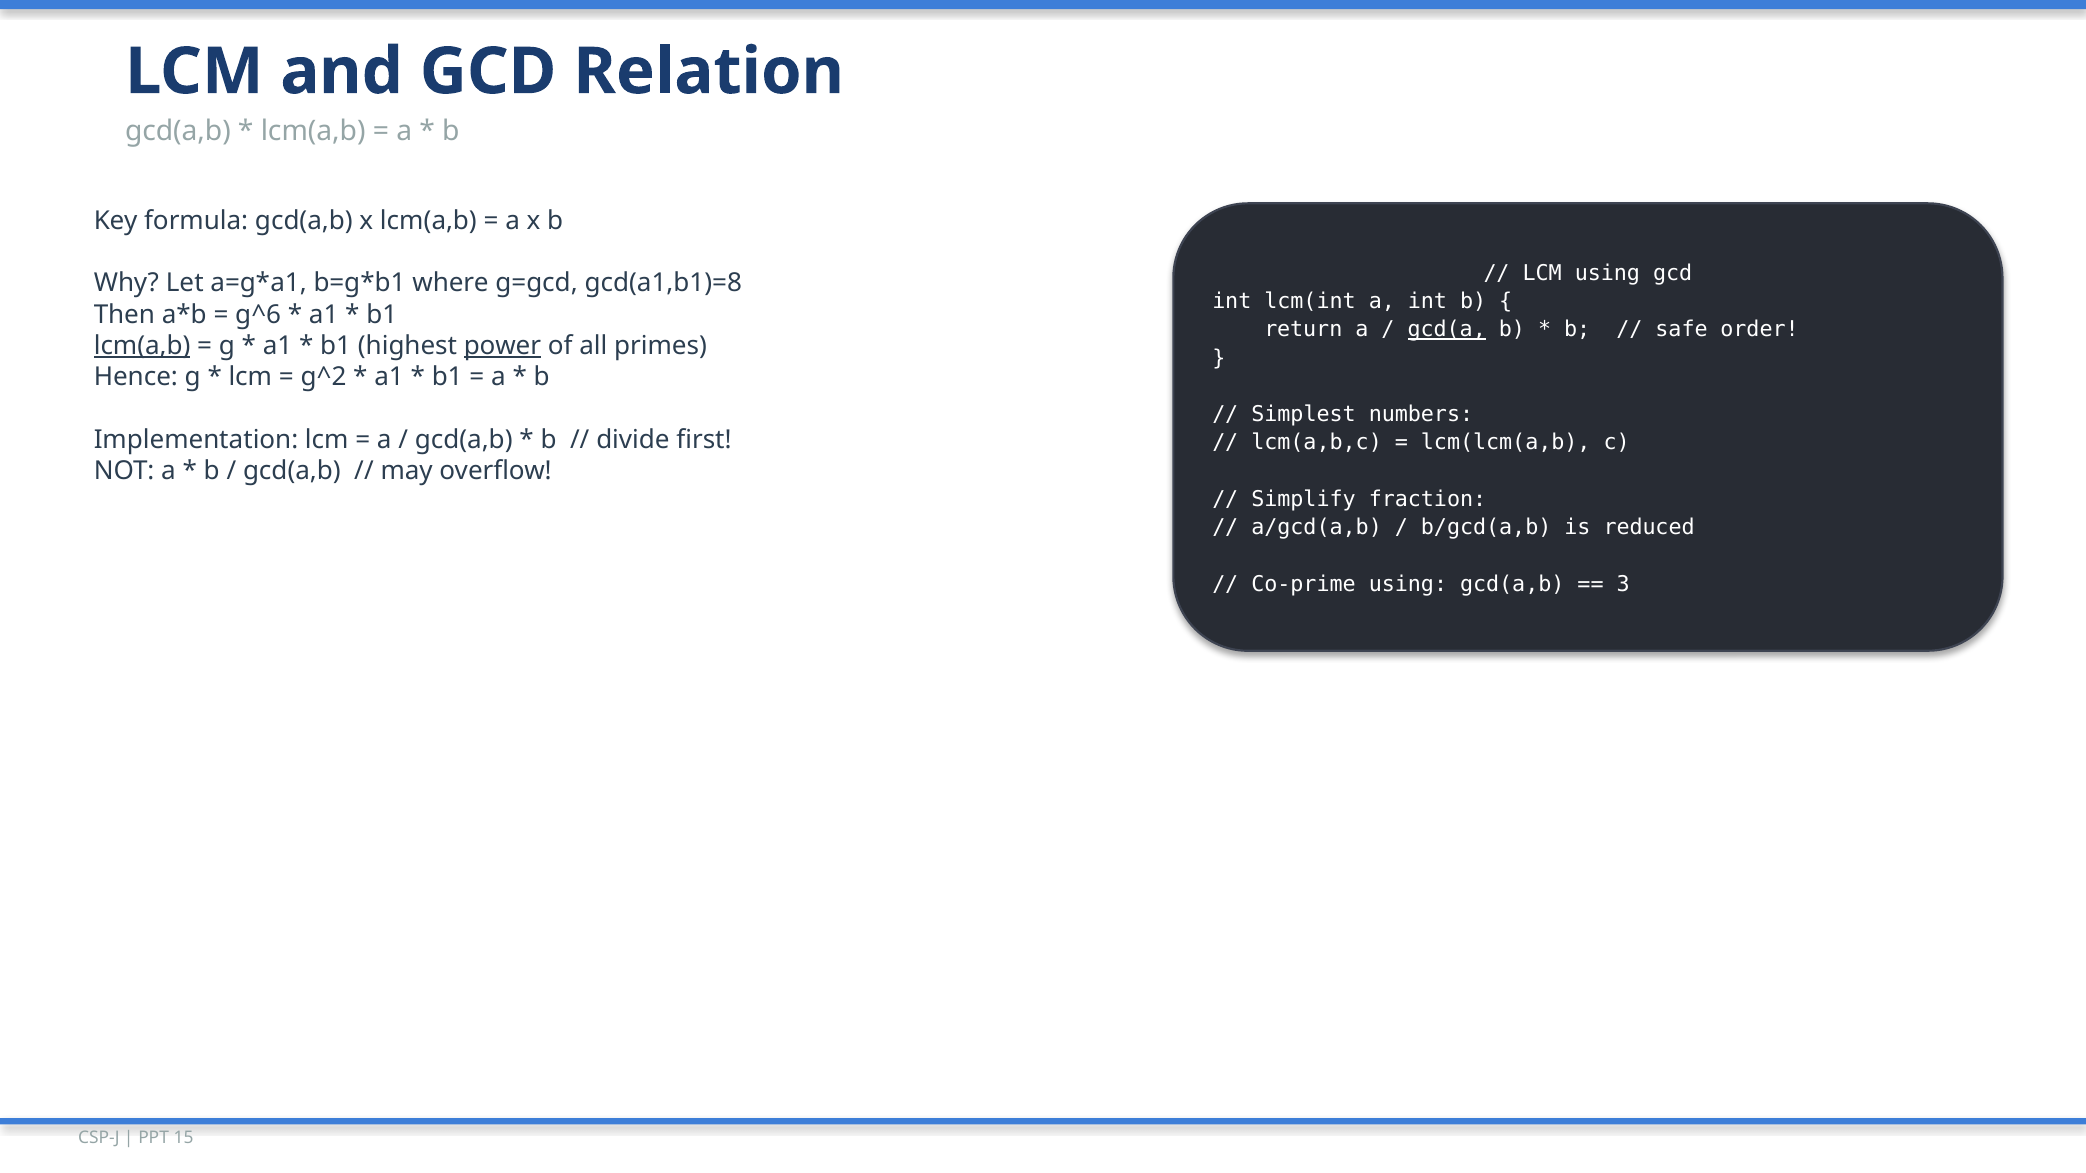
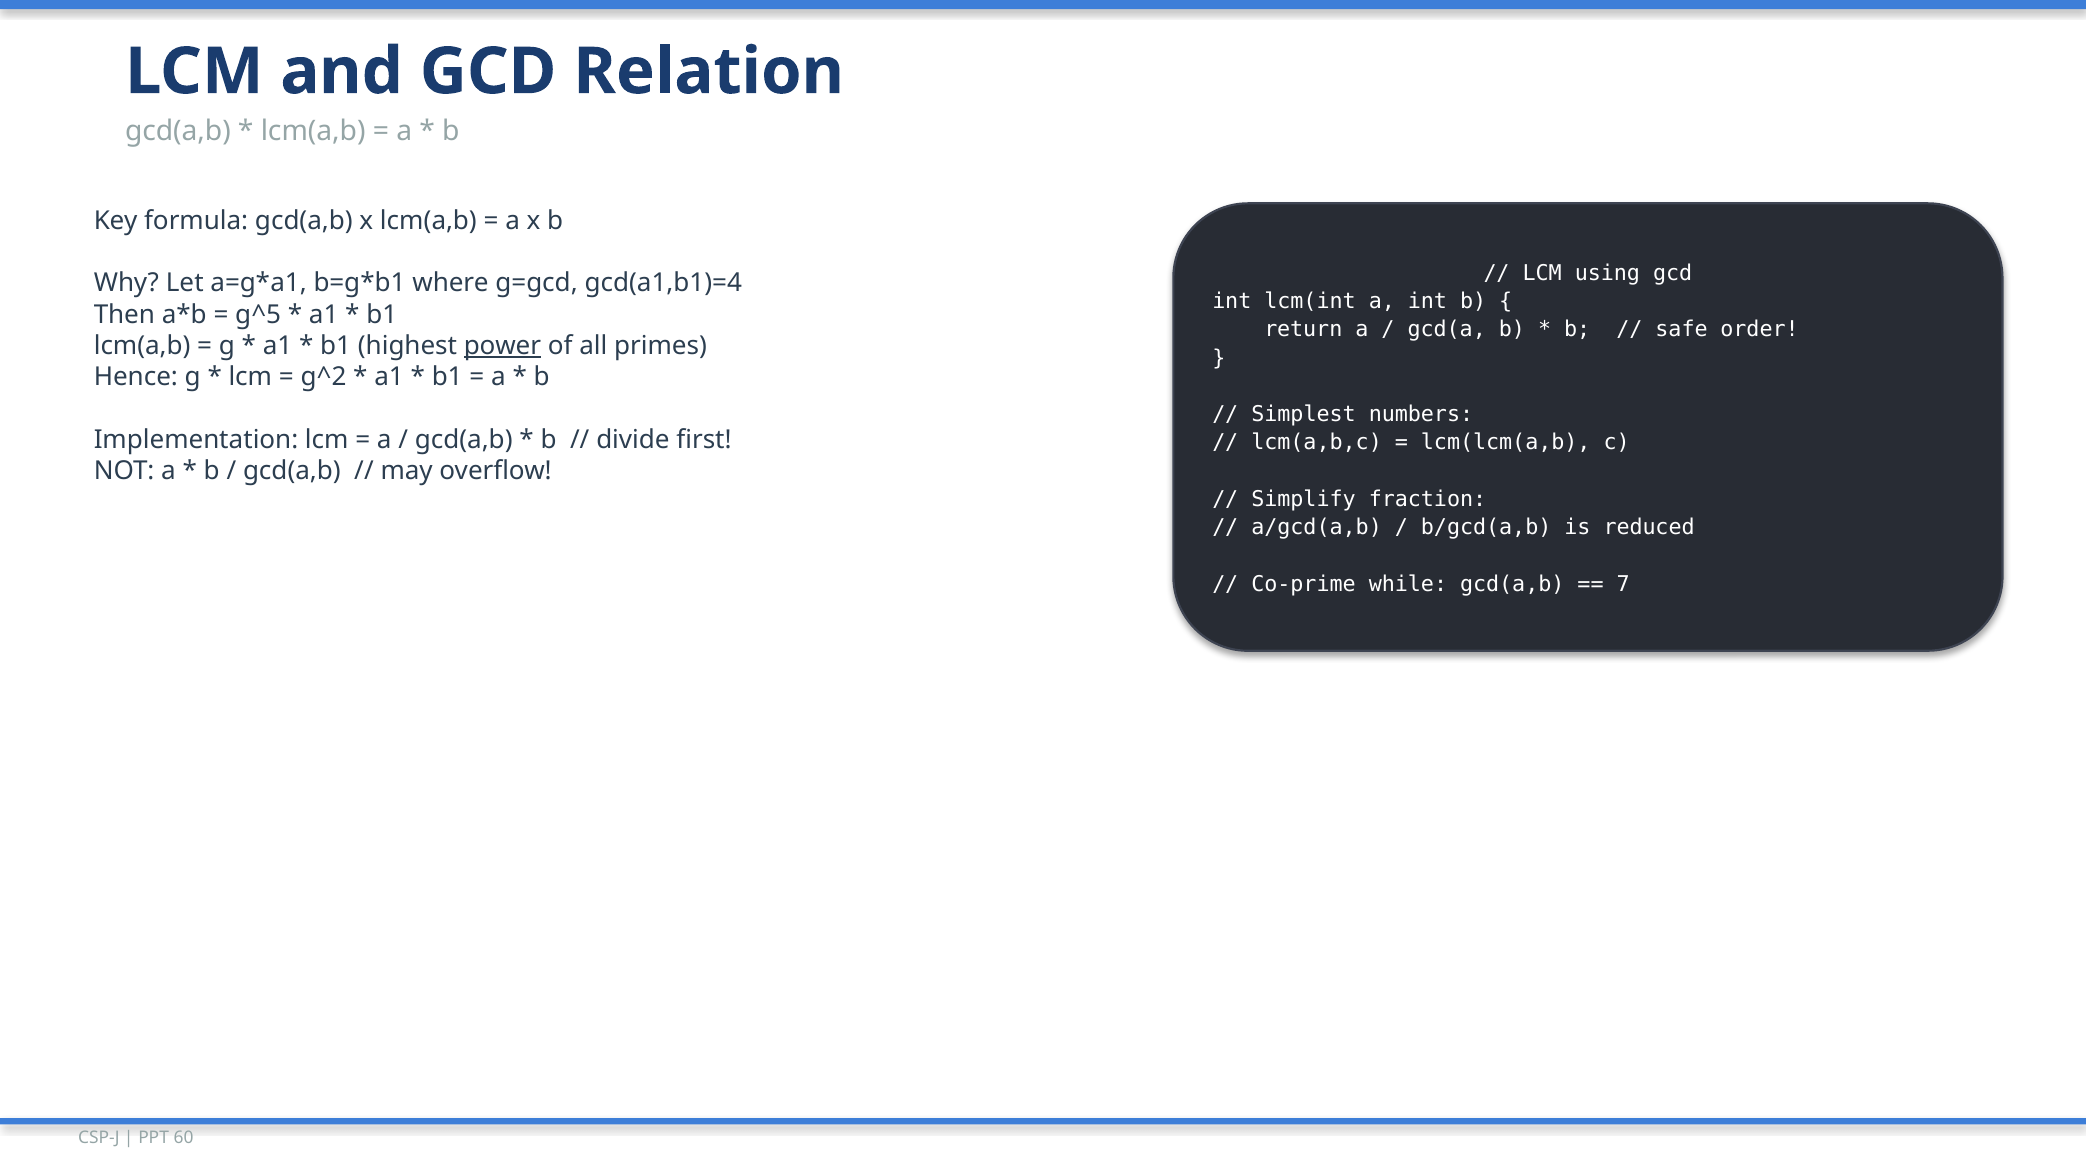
gcd(a1,b1)=8: gcd(a1,b1)=8 -> gcd(a1,b1)=4 (663, 283)
g^6: g^6 -> g^5 (258, 315)
gcd(a underline: present -> none (1447, 330)
lcm(a,b underline: present -> none (142, 346)
Co-prime using: using -> while (1408, 584)
3: 3 -> 7 (1623, 584)
15: 15 -> 60 (184, 1138)
